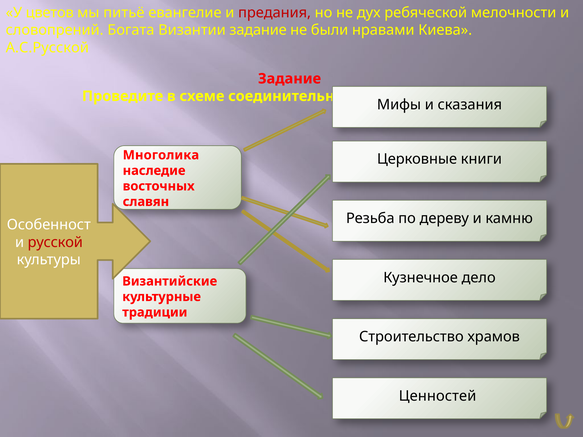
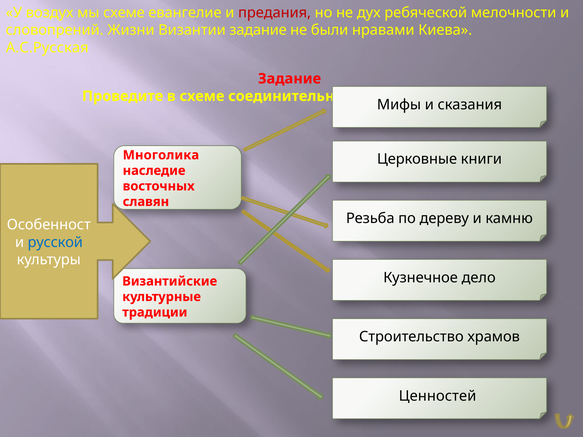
У цветов: цветов -> воздух (50, 13)
мы питьё: питьё -> схеме (124, 13)
Богата: Богата -> Жизни (131, 30)
А.С.Русской: А.С.Русской -> А.С.Русская (47, 48)
русской colour: red -> blue (55, 242)
